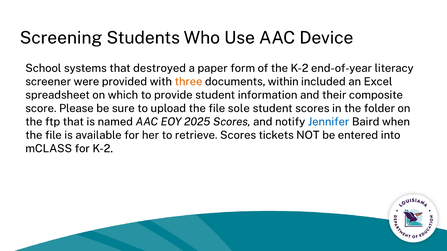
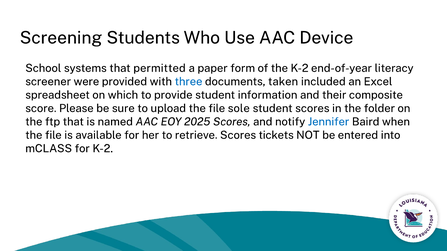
destroyed: destroyed -> permitted (159, 68)
three colour: orange -> blue (189, 82)
within: within -> taken (283, 82)
